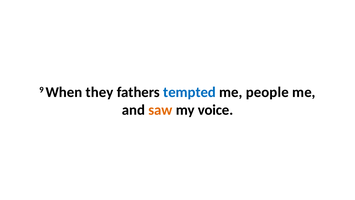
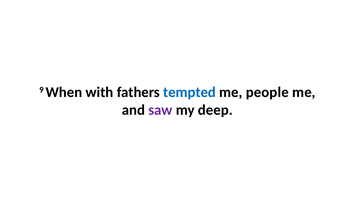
they: they -> with (99, 92)
saw colour: orange -> purple (160, 110)
voice: voice -> deep (215, 110)
